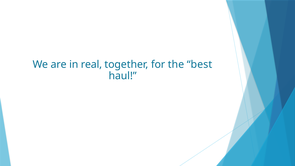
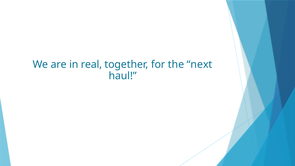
best: best -> next (200, 64)
